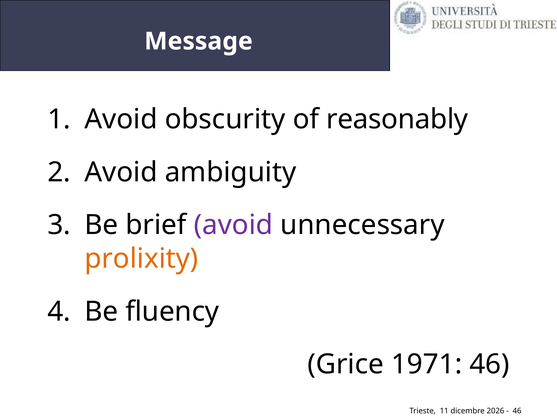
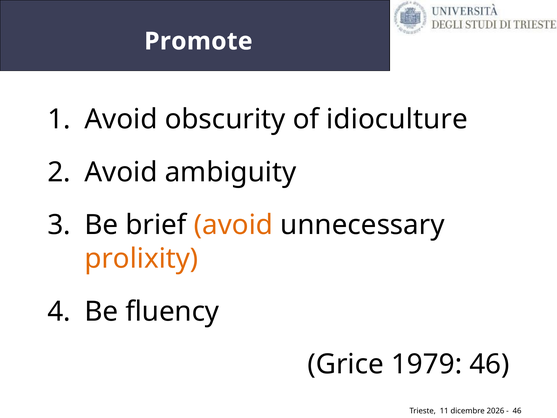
Message: Message -> Promote (198, 41)
reasonably: reasonably -> idioculture (397, 119)
avoid colour: purple -> orange (233, 225)
1971: 1971 -> 1979 (427, 364)
